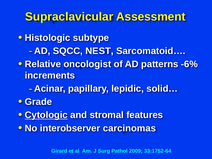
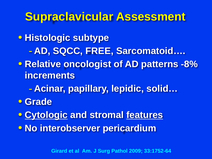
NEST: NEST -> FREE (99, 51)
-6%: -6% -> -8% (189, 64)
features underline: none -> present (145, 115)
carcinomas: carcinomas -> pericardium (130, 128)
